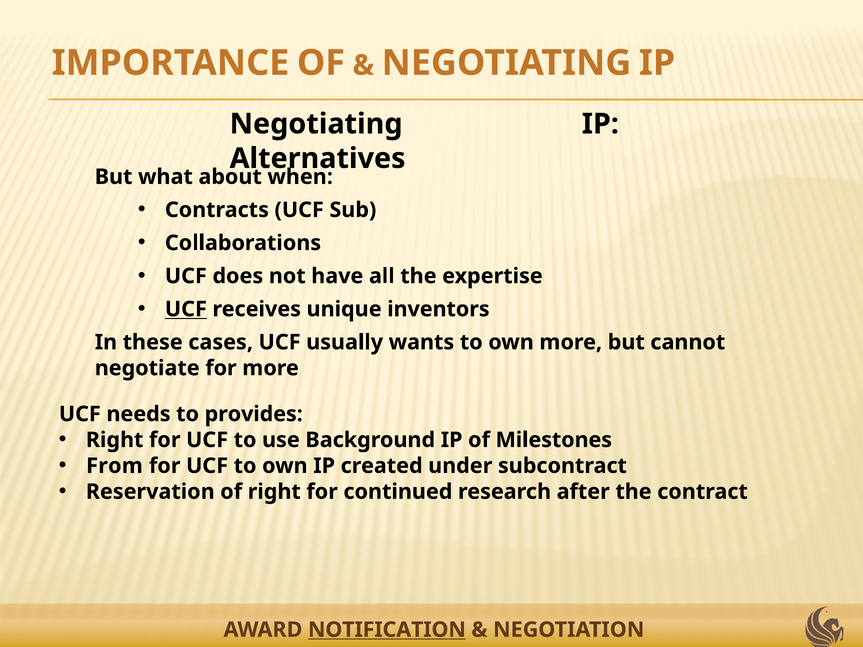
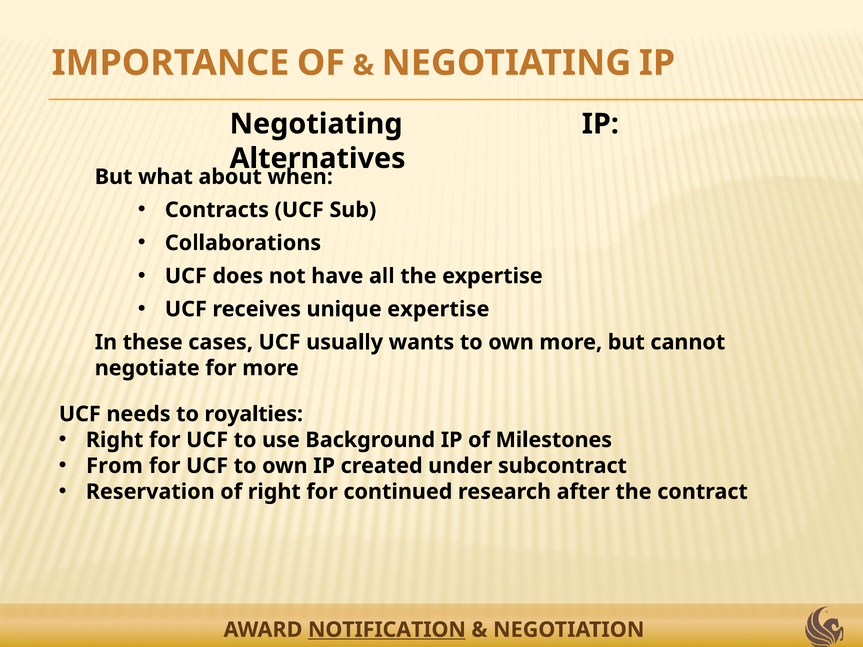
UCF underline: present -> none (186, 309)
unique inventors: inventors -> expertise (438, 309)
provides: provides -> royalties (254, 414)
